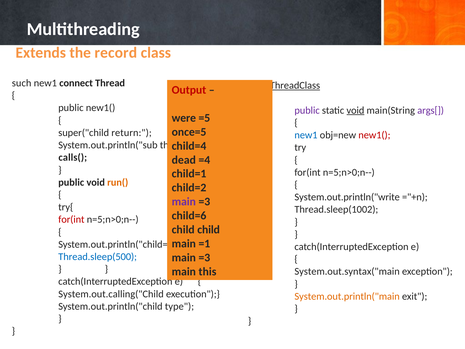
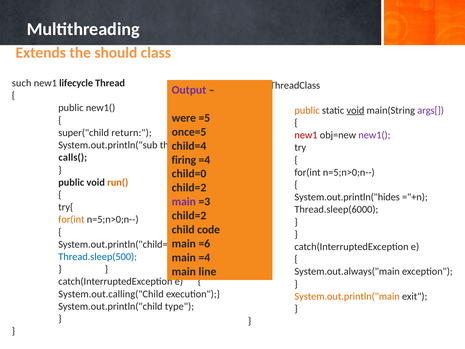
record: record -> should (116, 53)
connect: connect -> lifecycle (76, 83)
ThreadClass underline: present -> none (295, 85)
Output colour: red -> purple (189, 90)
public colour: purple -> orange (307, 110)
new1 colour: blue -> red (306, 135)
new1( colour: red -> purple (374, 135)
dead: dead -> firing (184, 160)
child=1: child=1 -> child=0 (189, 174)
System.out.println("write: System.out.println("write -> System.out.println("hides (347, 197)
Thread.sleep(1002: Thread.sleep(1002 -> Thread.sleep(6000 (336, 209)
child=6: child=6 -> child=2 (189, 216)
for(int colour: red -> orange (71, 219)
child child: child -> code (209, 229)
=1: =1 -> =6 (204, 243)
=3: =3 -> =4 (204, 257)
this: this -> line (207, 271)
System.out.syntax("main: System.out.syntax("main -> System.out.always("main (347, 271)
